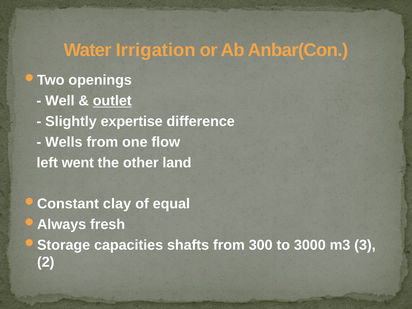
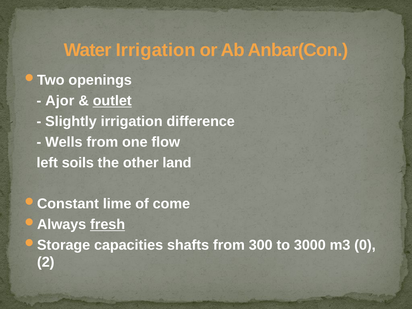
Well: Well -> Ajor (60, 101)
Slightly expertise: expertise -> irrigation (132, 121)
went: went -> soils (78, 163)
clay: clay -> lime (117, 204)
equal: equal -> come (171, 204)
fresh underline: none -> present (108, 224)
3: 3 -> 0 (365, 245)
